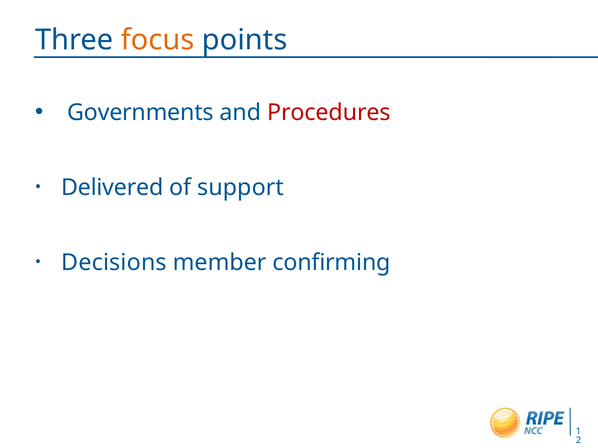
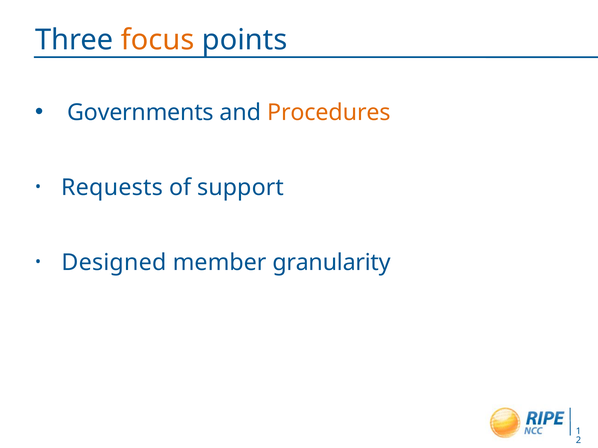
Procedures colour: red -> orange (329, 112)
Delivered: Delivered -> Requests (112, 188)
Decisions: Decisions -> Designed (114, 263)
confirming: confirming -> granularity (332, 263)
